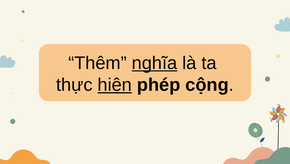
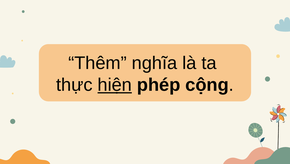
nghĩa underline: present -> none (155, 63)
